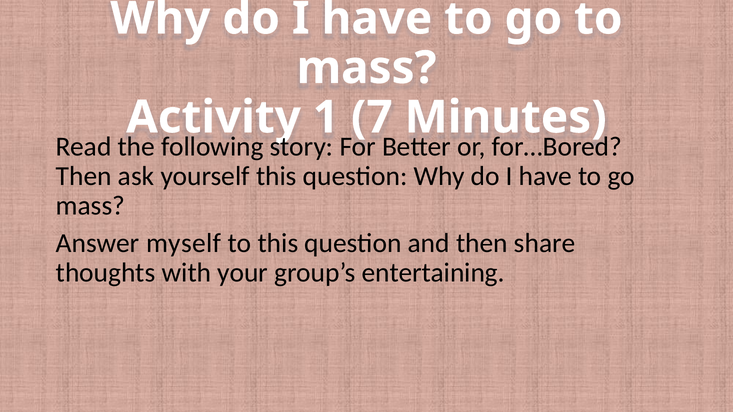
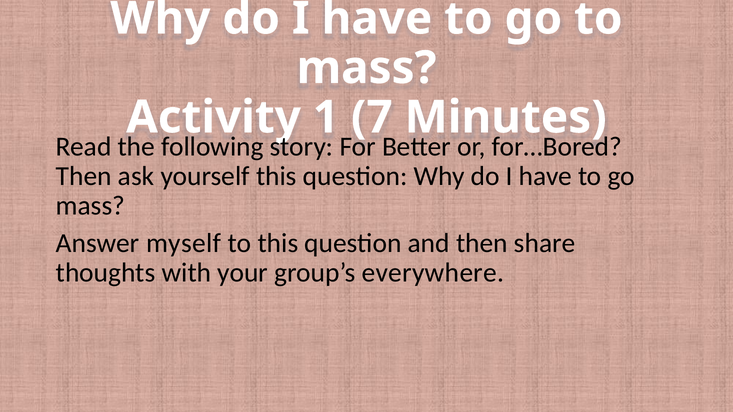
entertaining: entertaining -> everywhere (433, 273)
